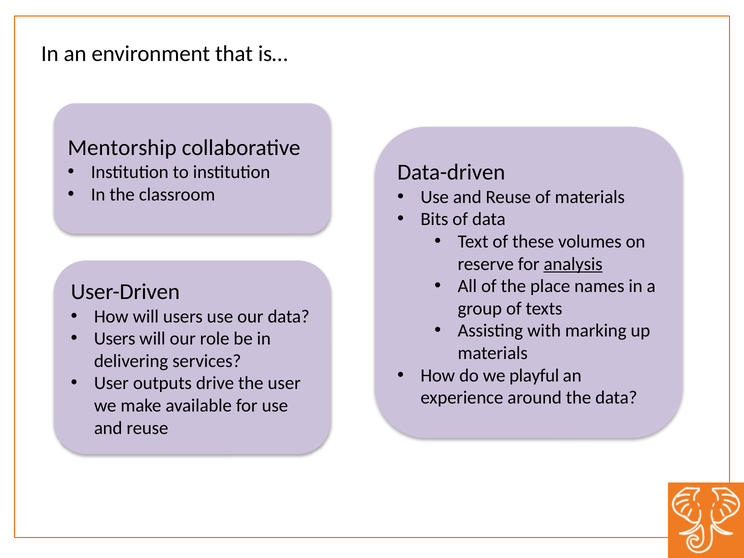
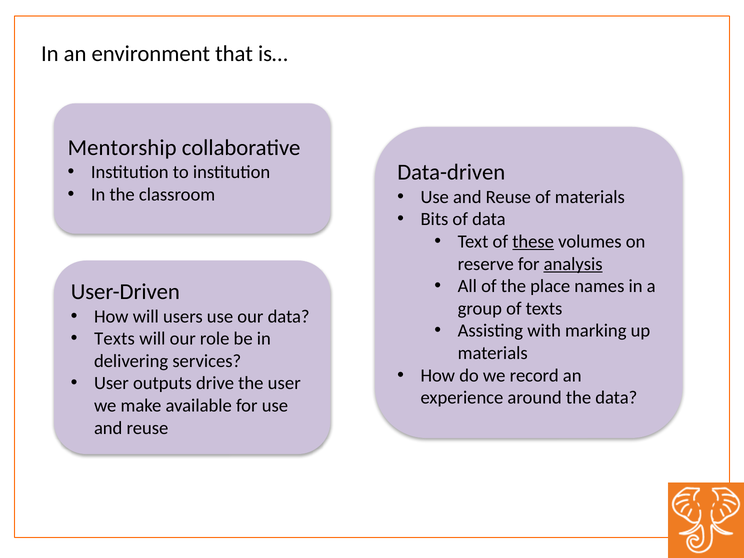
these underline: none -> present (533, 242)
Users: Users -> Texts (115, 339)
playful: playful -> record (534, 375)
